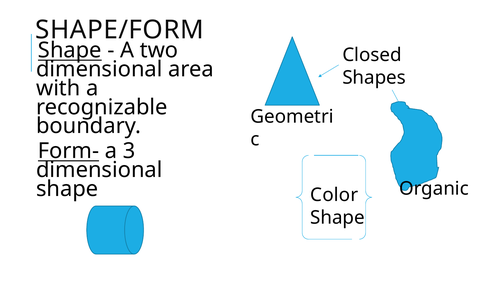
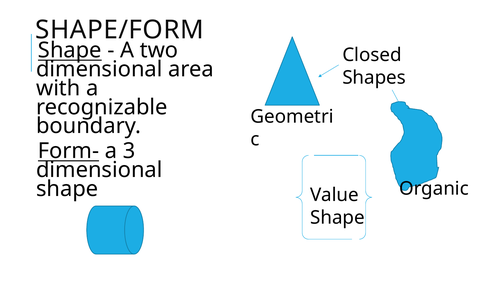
Color: Color -> Value (334, 195)
